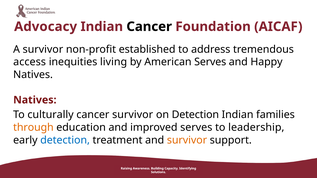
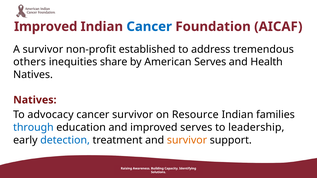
Advocacy: Advocacy -> Improved (46, 27)
Cancer colour: black -> blue (149, 27)
access: access -> others (30, 62)
living: living -> share (114, 62)
Happy: Happy -> Health (267, 62)
culturally: culturally -> advocacy (51, 115)
on Detection: Detection -> Resource (195, 115)
through colour: orange -> blue (33, 128)
